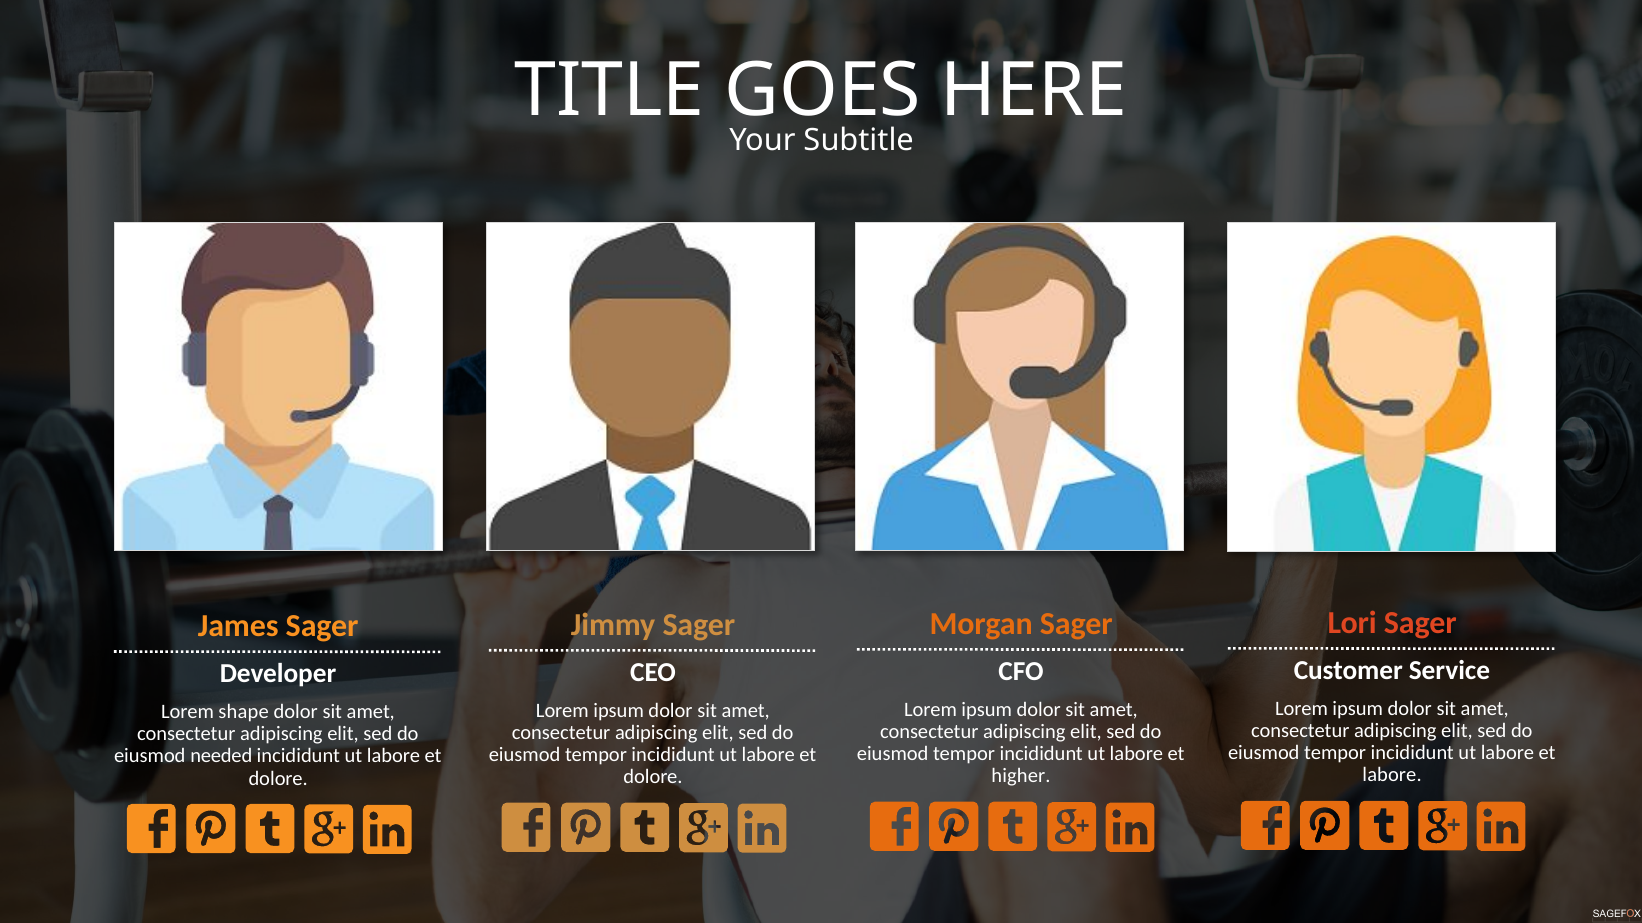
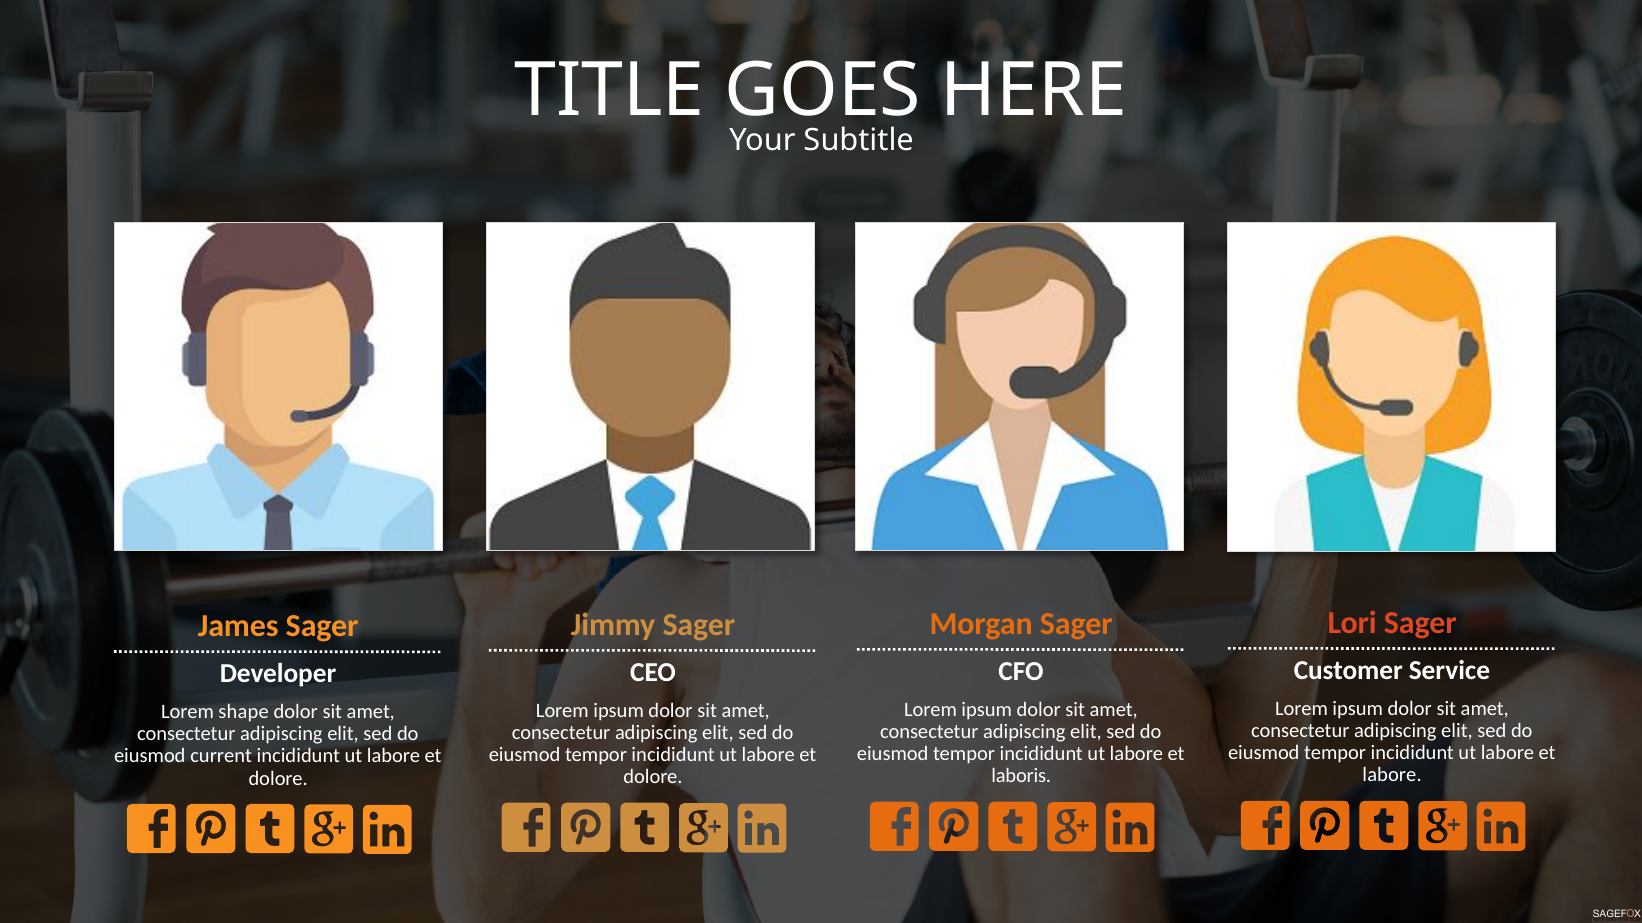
needed: needed -> current (221, 757)
higher: higher -> laboris (1021, 777)
